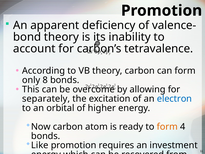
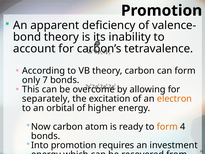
8: 8 -> 7 (45, 80)
electron colour: blue -> orange (174, 99)
Like: Like -> Into (40, 145)
